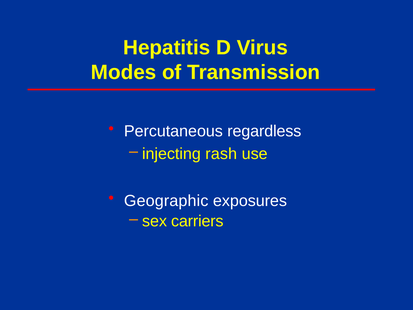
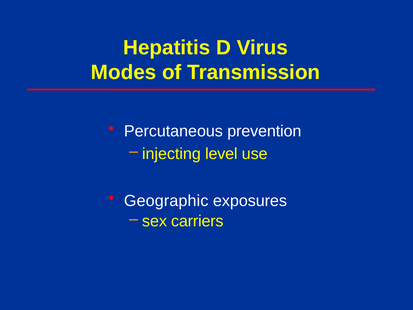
regardless: regardless -> prevention (264, 131)
rash: rash -> level (221, 154)
